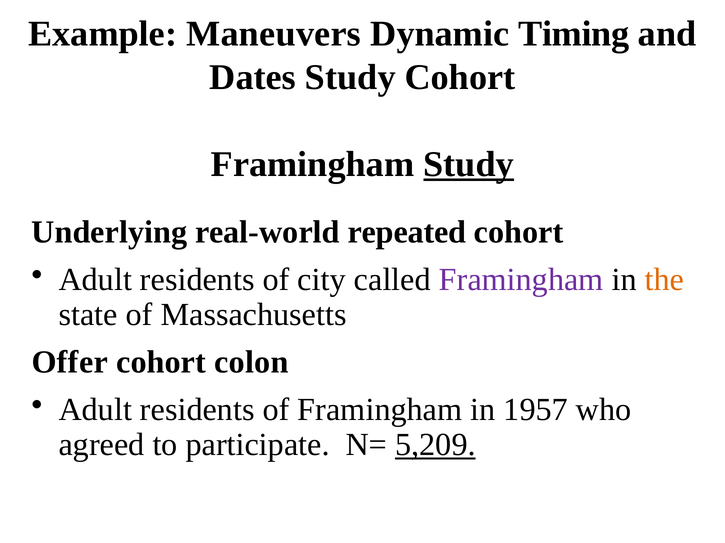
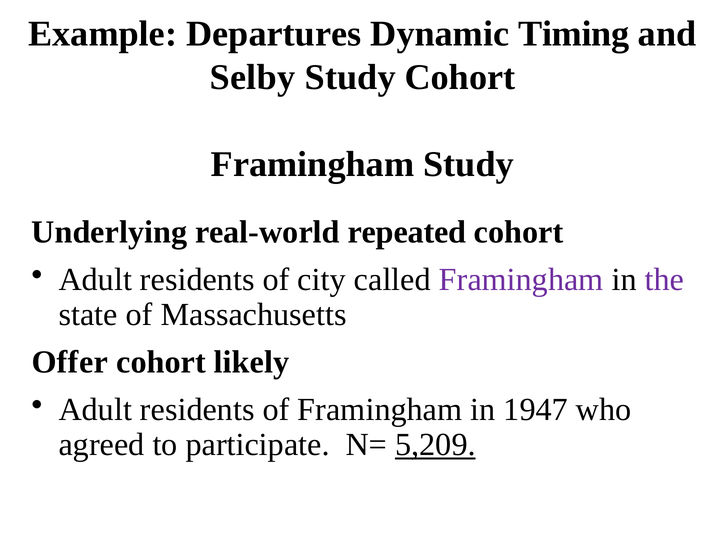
Maneuvers: Maneuvers -> Departures (274, 34)
Dates: Dates -> Selby (252, 77)
Study underline: present -> none (469, 164)
the colour: orange -> purple (664, 280)
colon: colon -> likely (252, 363)
1957: 1957 -> 1947 (536, 410)
